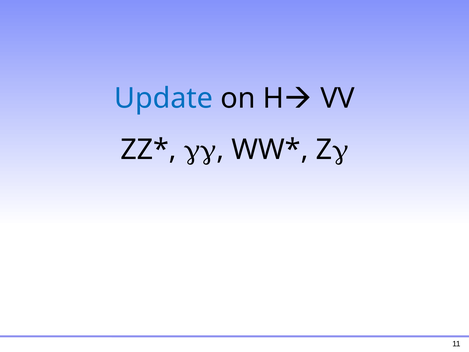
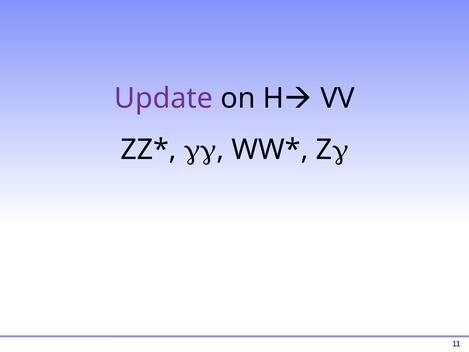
Update colour: blue -> purple (164, 98)
